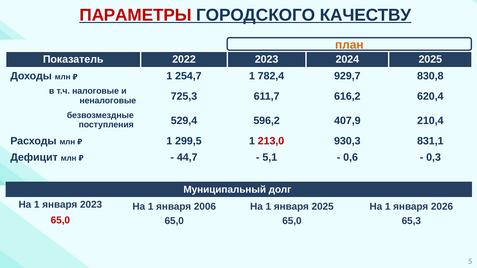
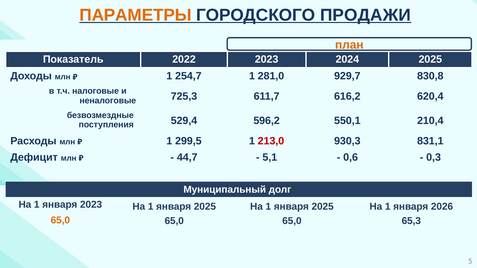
ПАРАМЕТРЫ colour: red -> orange (136, 15)
КАЧЕСТВУ: КАЧЕСТВУ -> ПРОДАЖИ (365, 15)
782,4: 782,4 -> 281,0 (271, 76)
407,9: 407,9 -> 550,1 (347, 121)
2006: 2006 -> 2025 (205, 207)
65,0 colour: red -> orange (60, 221)
